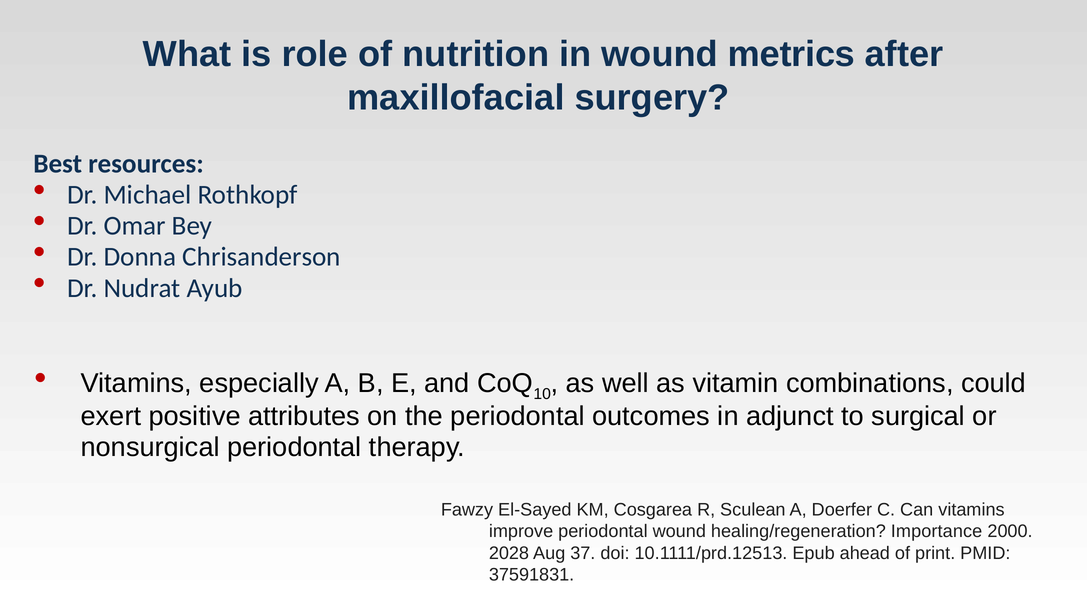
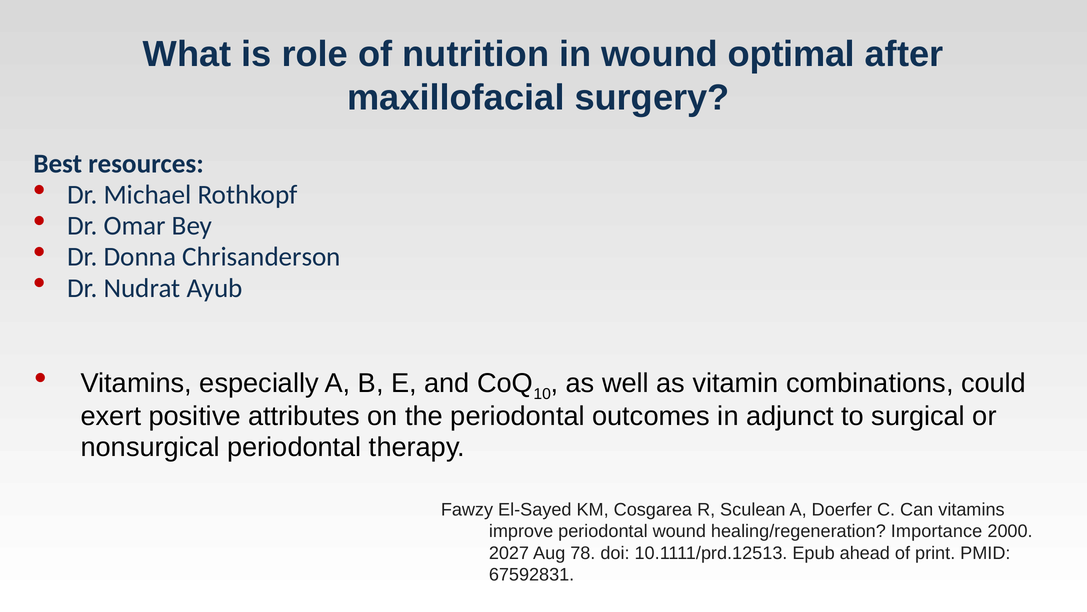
metrics: metrics -> optimal (791, 54)
2028: 2028 -> 2027 (509, 553)
37: 37 -> 78 (583, 553)
37591831: 37591831 -> 67592831 (532, 575)
